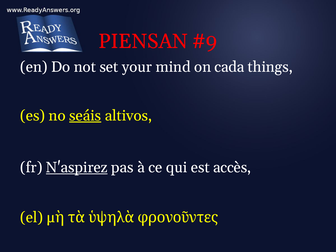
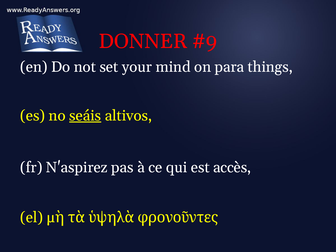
PIENSAN: PIENSAN -> DONNER (143, 41)
cada: cada -> para (229, 67)
N'aspirez underline: present -> none (77, 167)
